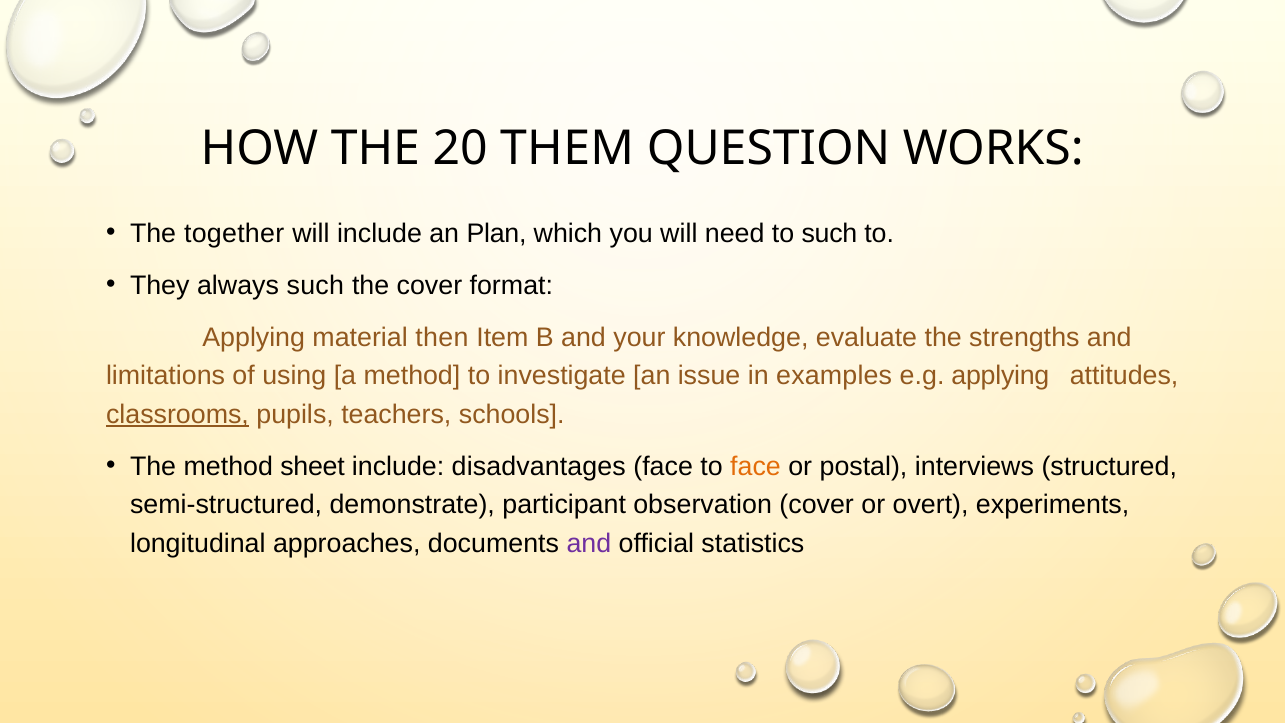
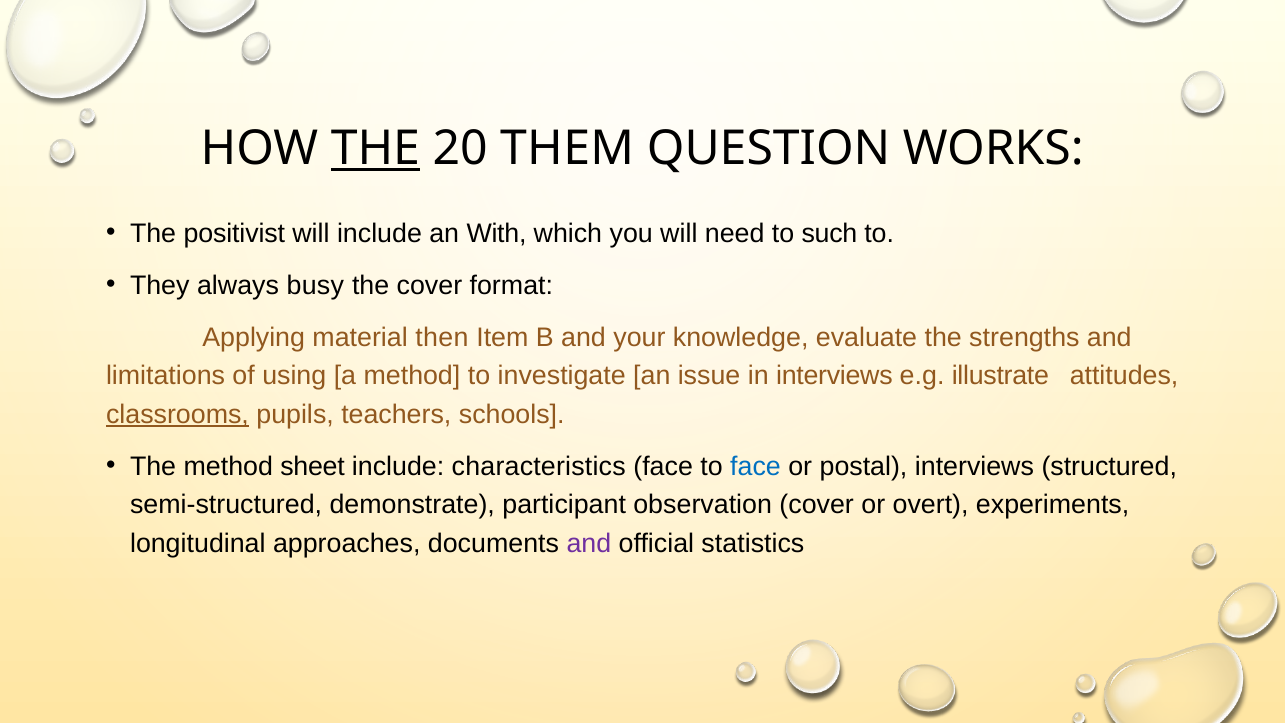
THE underline: none -> present (375, 149)
together: together -> positivist (234, 233)
Plan: Plan -> With (497, 233)
always such: such -> busy (315, 285)
in examples: examples -> interviews (834, 376)
e.g applying: applying -> illustrate (1000, 376)
disadvantages: disadvantages -> characteristics (539, 466)
face colour: orange -> blue (756, 466)
